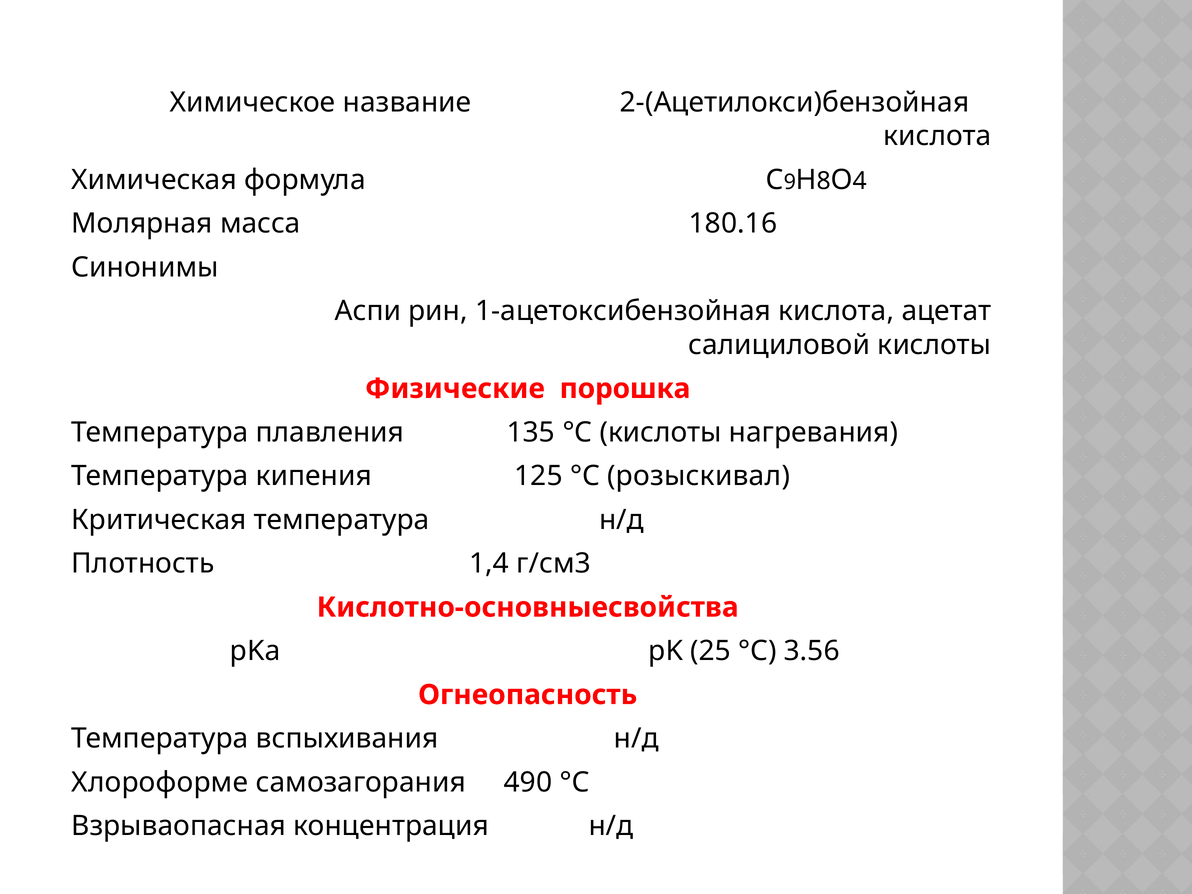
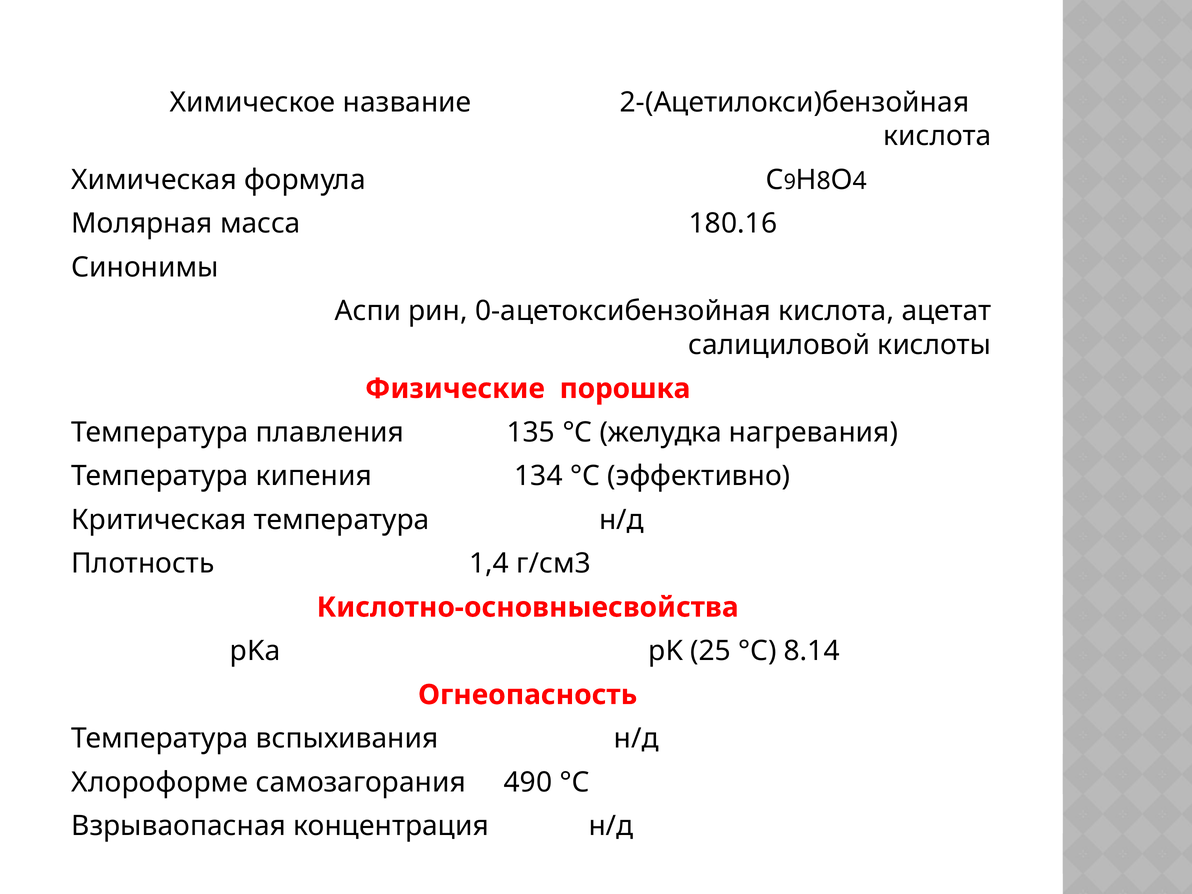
1-ацетоксибензойная: 1-ацетоксибензойная -> 0-ацетоксибензойная (623, 311)
°C кислоты: кислоты -> желудка (661, 432)
125: 125 -> 134 (538, 476)
розыскивал: розыскивал -> эффективно (699, 476)
3.56: 3.56 -> 8.14 (812, 651)
